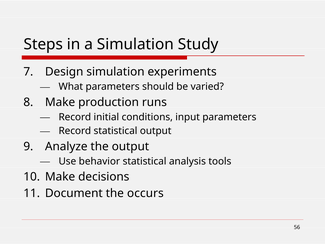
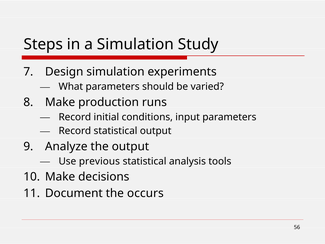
behavior: behavior -> previous (99, 161)
